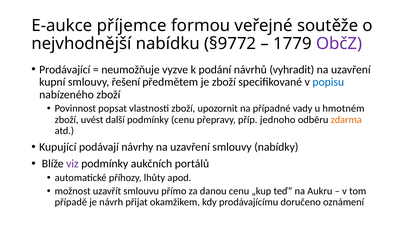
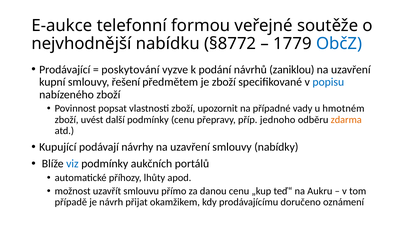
příjemce: příjemce -> telefonní (132, 26)
§9772: §9772 -> §8772 (230, 44)
ObčZ colour: purple -> blue (339, 44)
neumožňuje: neumožňuje -> poskytování (130, 70)
vyhradit: vyhradit -> zaniklou (292, 70)
viz colour: purple -> blue (72, 164)
